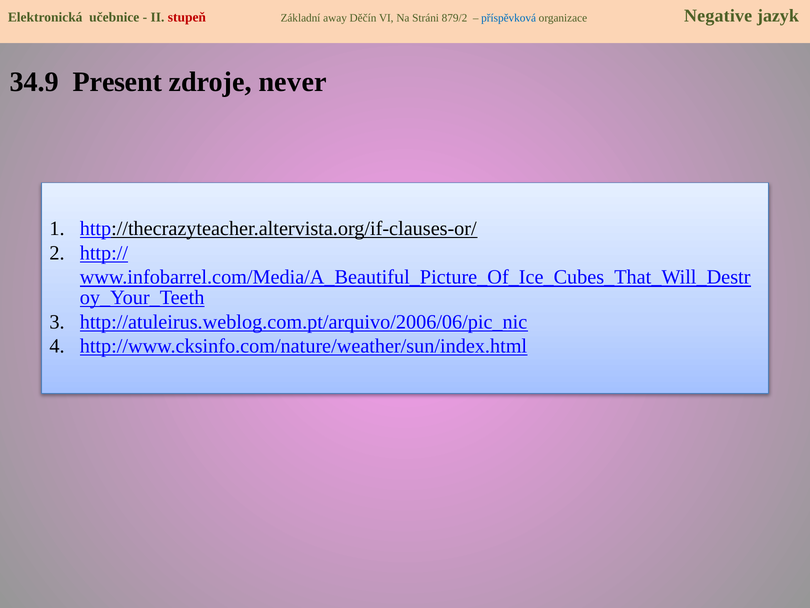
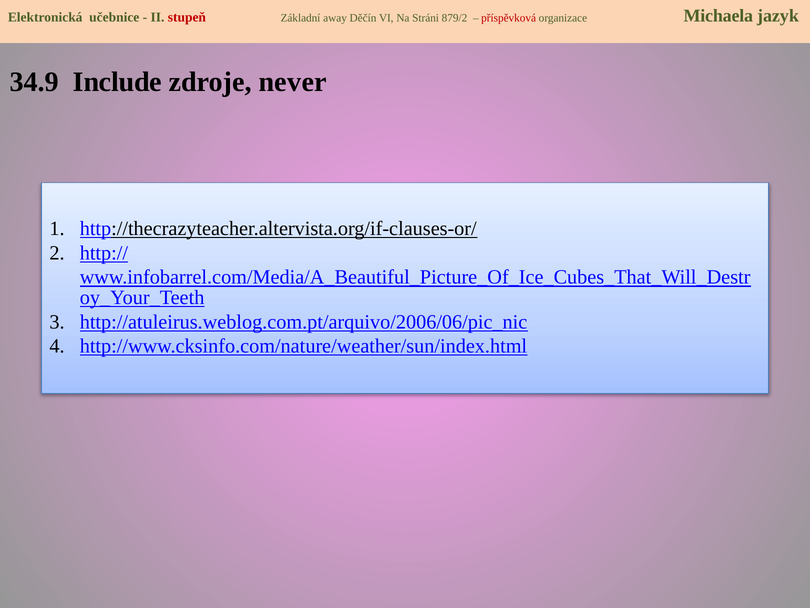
příspěvková colour: blue -> red (509, 18)
Negative: Negative -> Michaela (718, 16)
Present: Present -> Include (117, 82)
